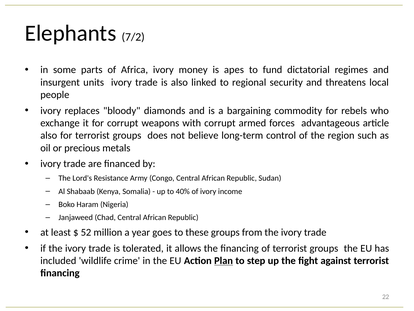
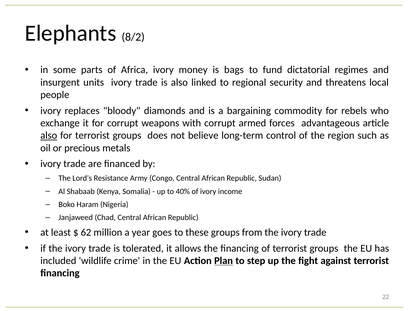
7/2: 7/2 -> 8/2 (133, 37)
apes: apes -> bags (234, 70)
also underline: none -> present (49, 135)
52: 52 -> 62 (86, 232)
